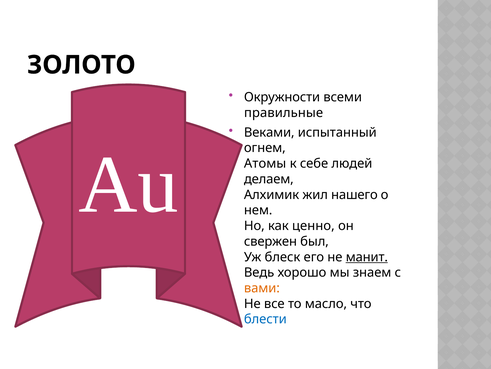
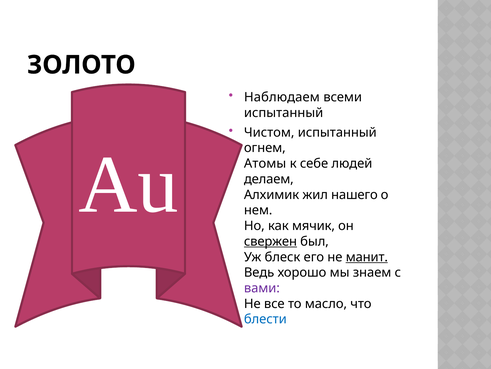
Окружности: Окружности -> Наблюдаем (282, 97)
правильные: правильные -> испытанный (284, 113)
Веками: Веками -> Чистом (269, 132)
ценно: ценно -> мячик (313, 225)
свержен underline: none -> present (270, 241)
вами colour: orange -> purple (262, 288)
